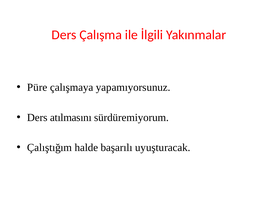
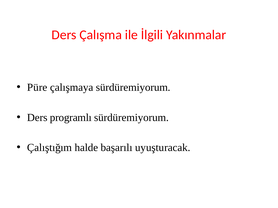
çalışmaya yapamıyorsunuz: yapamıyorsunuz -> sürdüremiyorum (133, 87)
atılmasını: atılmasını -> programlı (71, 118)
